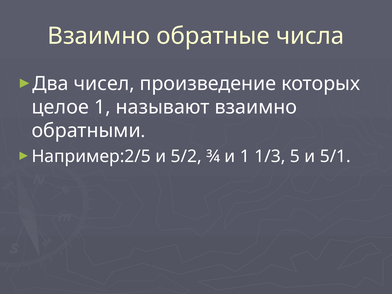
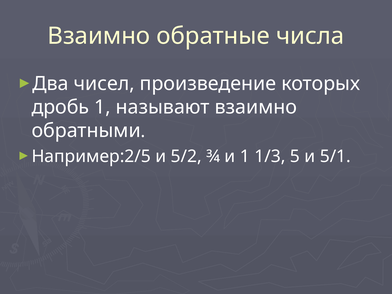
целое: целое -> дробь (60, 107)
